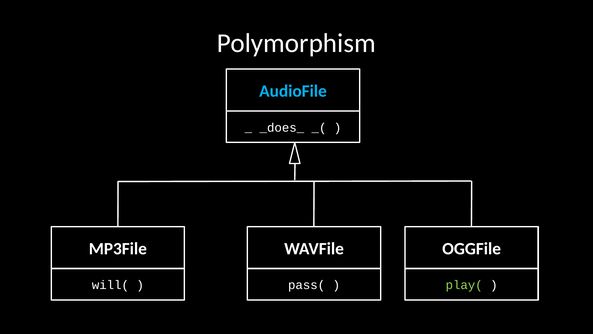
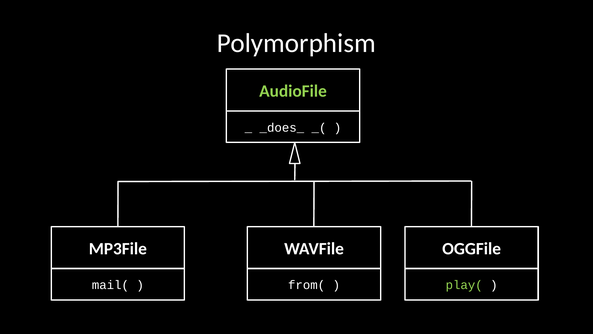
AudioFile colour: light blue -> light green (293, 91)
will(: will( -> mail( (110, 285)
pass(: pass( -> from( (307, 285)
